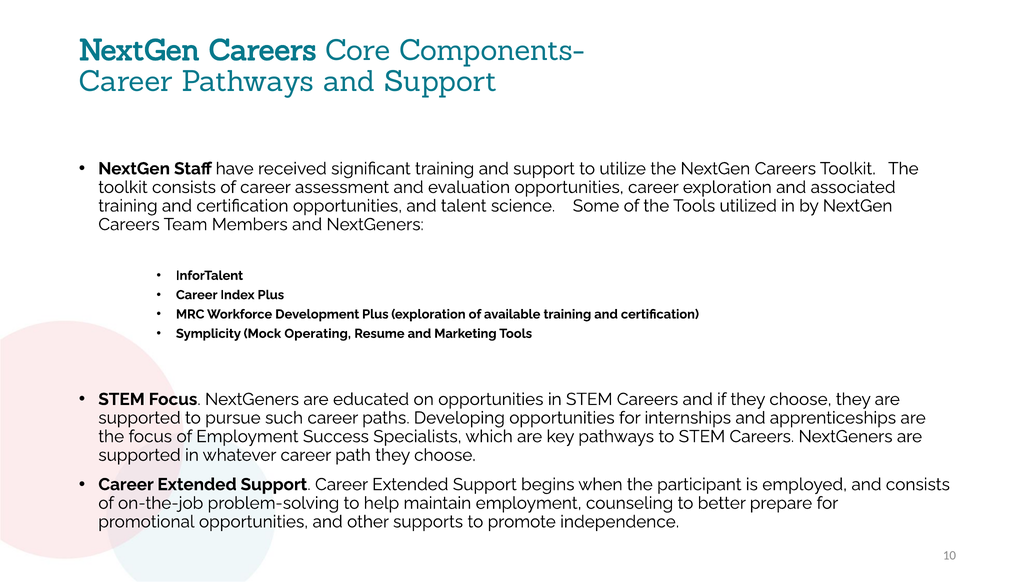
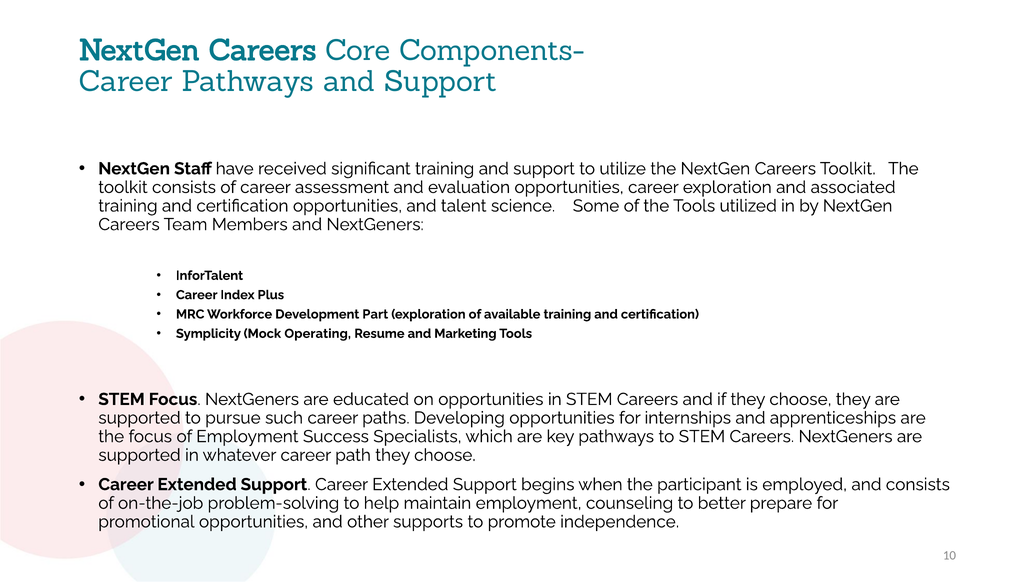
Development Plus: Plus -> Part (375, 314)
